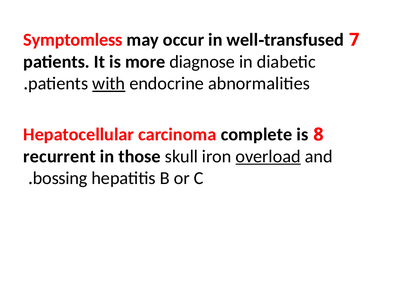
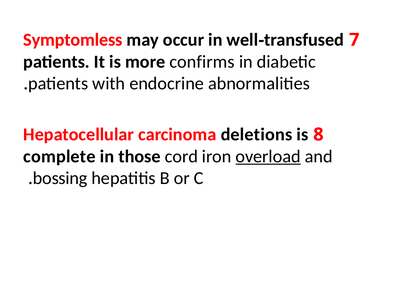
diagnose: diagnose -> confirms (202, 62)
with underline: present -> none (109, 84)
complete: complete -> deletions (256, 135)
recurrent: recurrent -> complete (59, 157)
skull: skull -> cord (181, 157)
